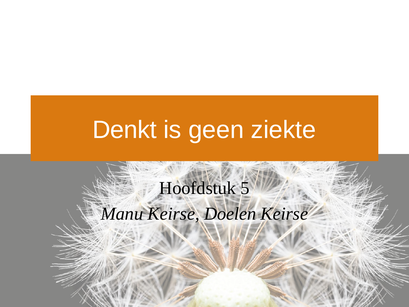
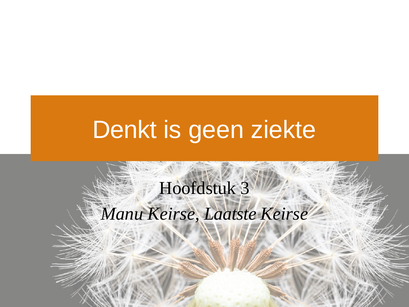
5: 5 -> 3 (245, 188)
Doelen: Doelen -> Laatste (230, 214)
